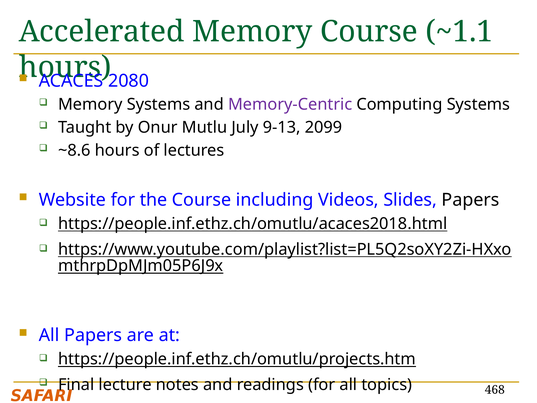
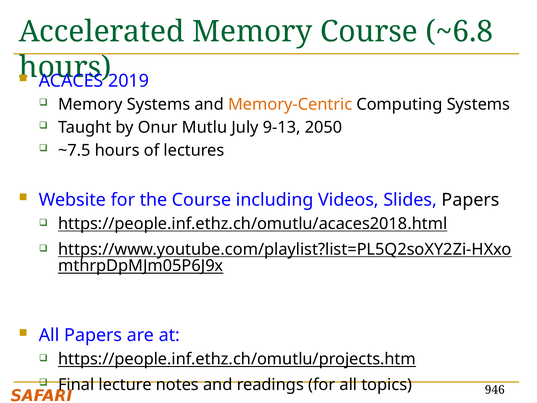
~1.1: ~1.1 -> ~6.8 (459, 32)
2080: 2080 -> 2019 (129, 81)
Memory-Centric colour: purple -> orange (290, 104)
2099: 2099 -> 2050 (324, 127)
~8.6: ~8.6 -> ~7.5 (74, 150)
468: 468 -> 946 (495, 390)
